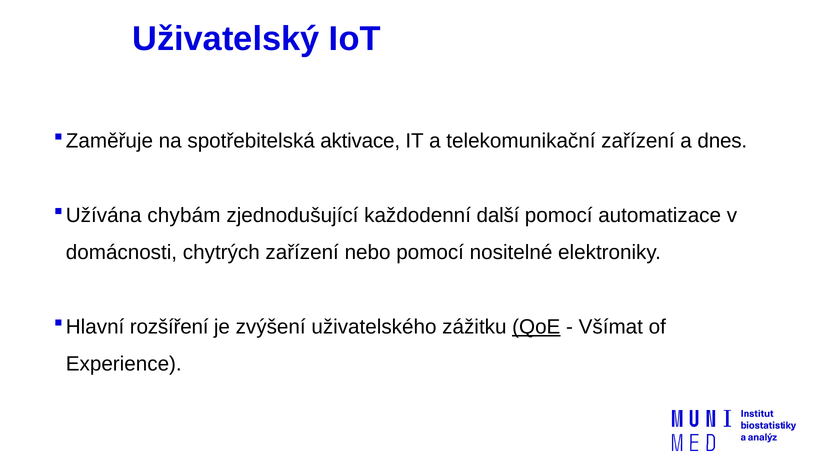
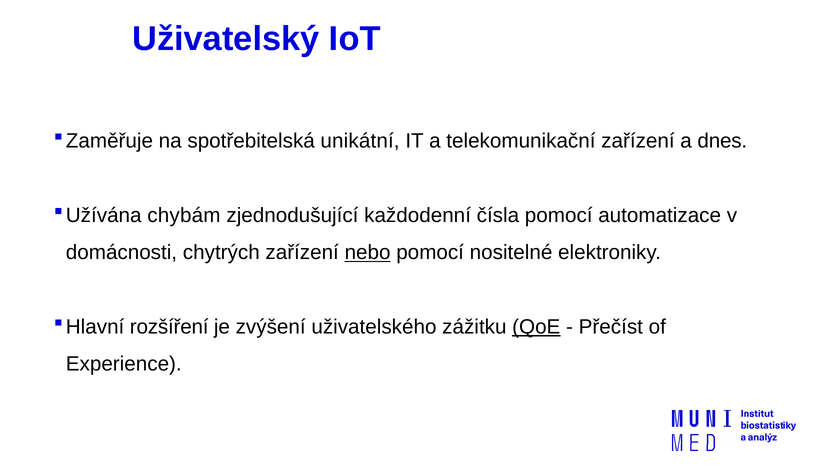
aktivace: aktivace -> unikátní (360, 141)
další: další -> čísla (498, 215)
nebo underline: none -> present (368, 252)
Všímat: Všímat -> Přečíst (611, 327)
